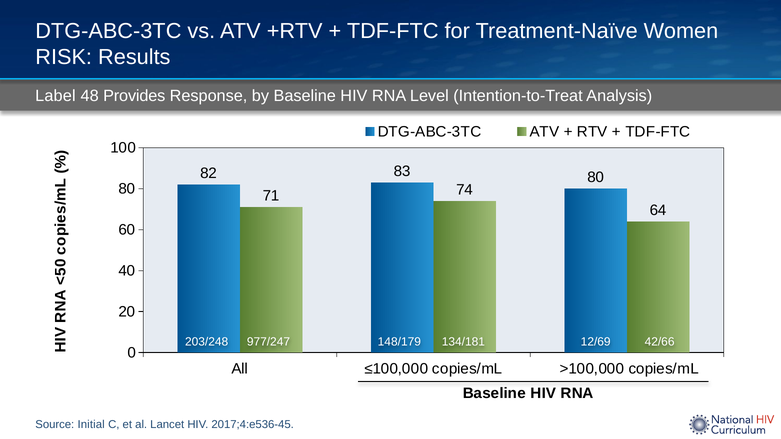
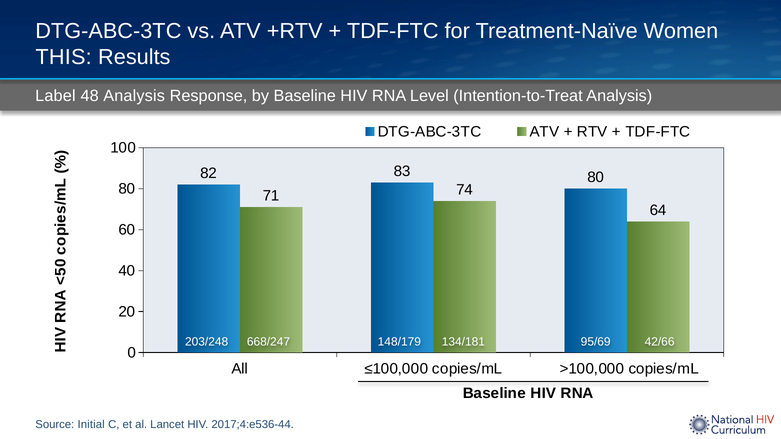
RISK: RISK -> THIS (64, 57)
48 Provides: Provides -> Analysis (134, 96)
977/247: 977/247 -> 668/247 (268, 342)
12/69: 12/69 -> 95/69 (596, 342)
2017;4:e536-45: 2017;4:e536-45 -> 2017;4:e536-44 (253, 425)
